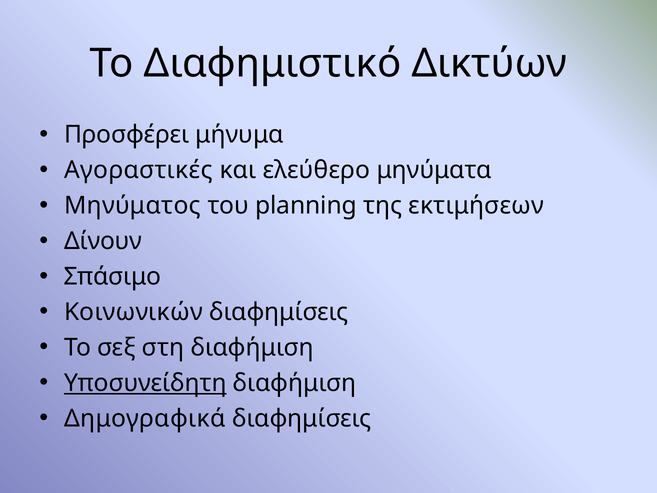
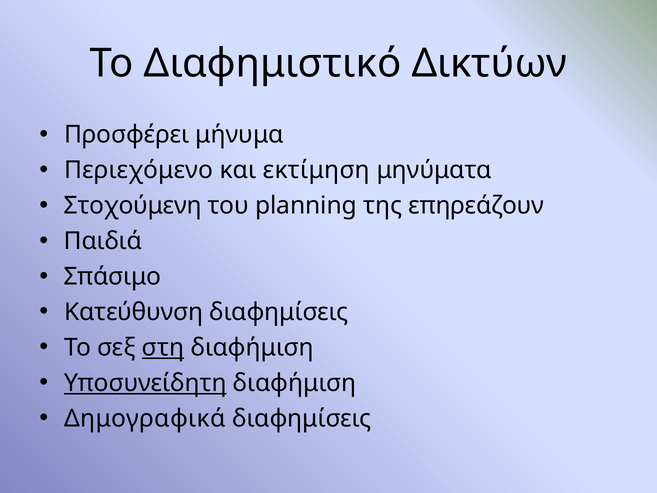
Αγοραστικές: Αγοραστικές -> Περιεχόμενο (139, 170)
ελεύθερο: ελεύθερο -> εκτίμηση (316, 170)
Μηνύματος: Μηνύματος -> Στοχούμενη (133, 206)
εκτιμήσεων: εκτιμήσεων -> επηρεάζουν (476, 206)
Δίνουν: Δίνουν -> Παιδιά (103, 241)
Κοινωνικών: Κοινωνικών -> Κατεύθυνση (134, 312)
στη underline: none -> present (163, 347)
